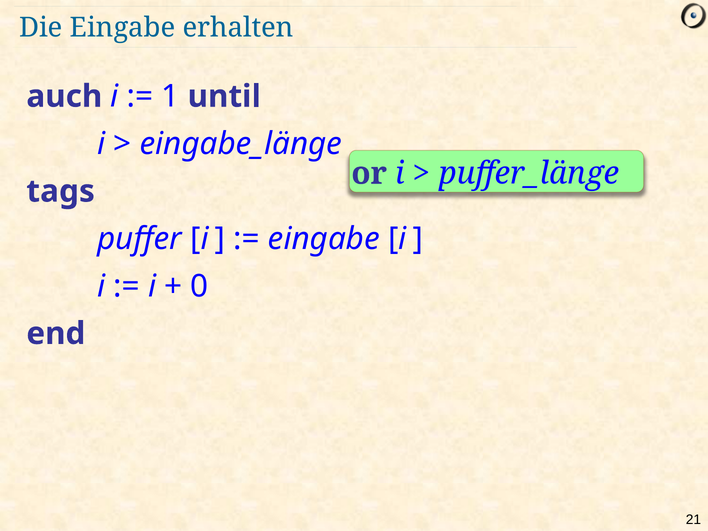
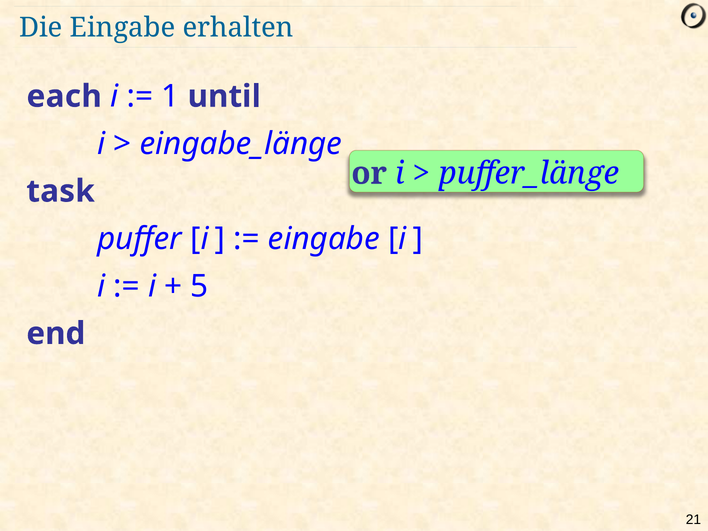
auch: auch -> each (64, 96)
tags: tags -> task (61, 191)
0: 0 -> 5 (199, 286)
